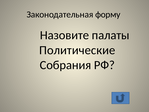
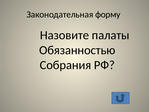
Политические: Политические -> Обязанностью (77, 50)
